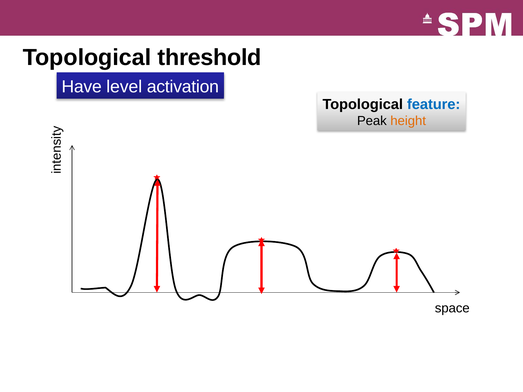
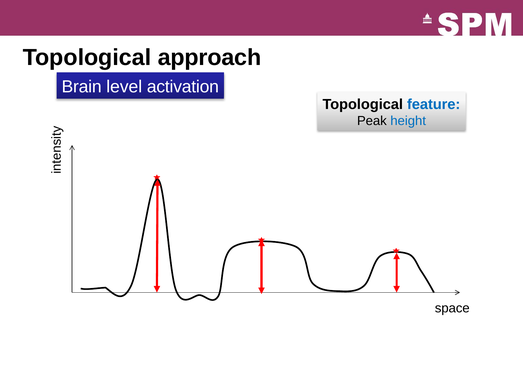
threshold: threshold -> approach (209, 57)
Have: Have -> Brain (82, 87)
height colour: orange -> blue (408, 121)
